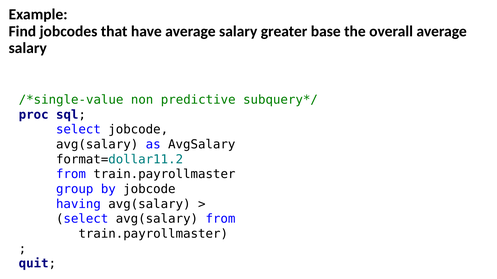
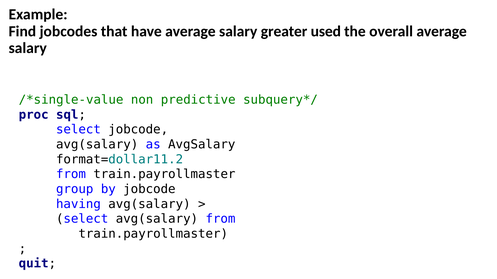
base: base -> used (326, 31)
